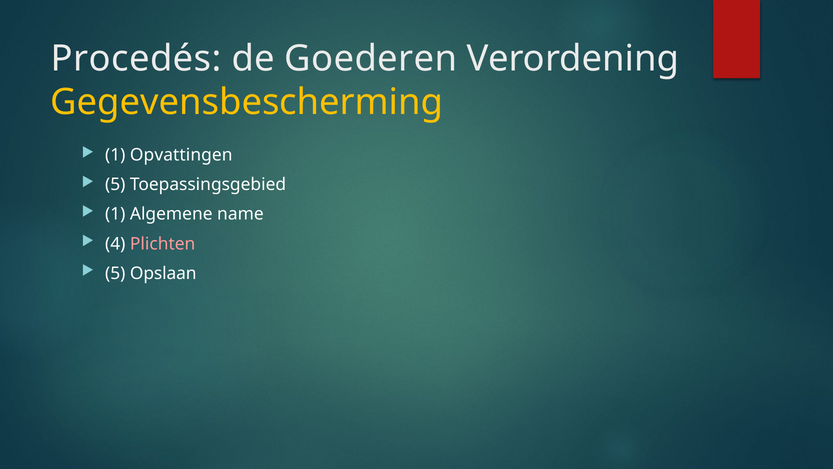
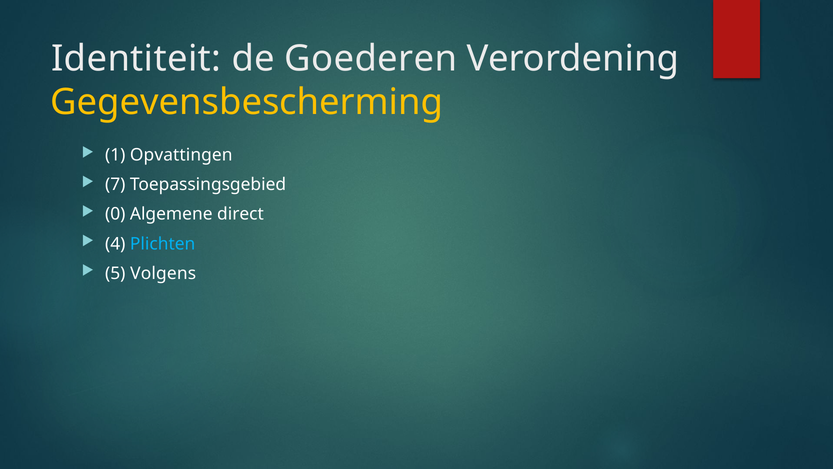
Procedés: Procedés -> Identiteit (136, 58)
5: 5 -> 7 (115, 185)
1: 1 -> 0 (115, 214)
name: name -> direct (240, 214)
Plichten colour: pink -> light blue (163, 244)
Opslaan: Opslaan -> Volgens (163, 273)
